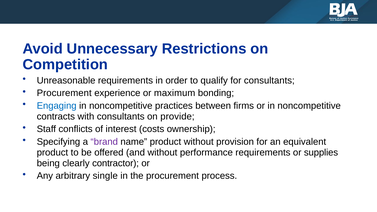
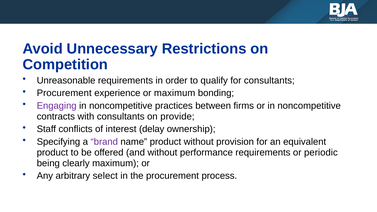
Engaging colour: blue -> purple (57, 106)
costs: costs -> delay (152, 129)
supplies: supplies -> periodic (321, 152)
clearly contractor: contractor -> maximum (116, 163)
single: single -> select (105, 176)
